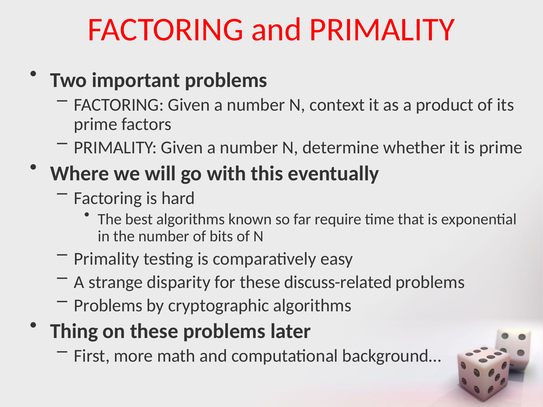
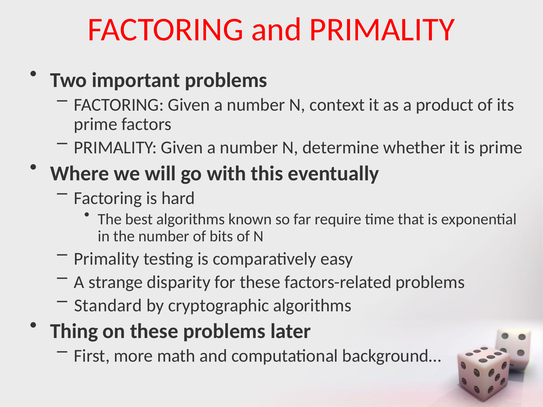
discuss-related: discuss-related -> factors-related (338, 282)
Problems: Problems -> Standard (108, 306)
